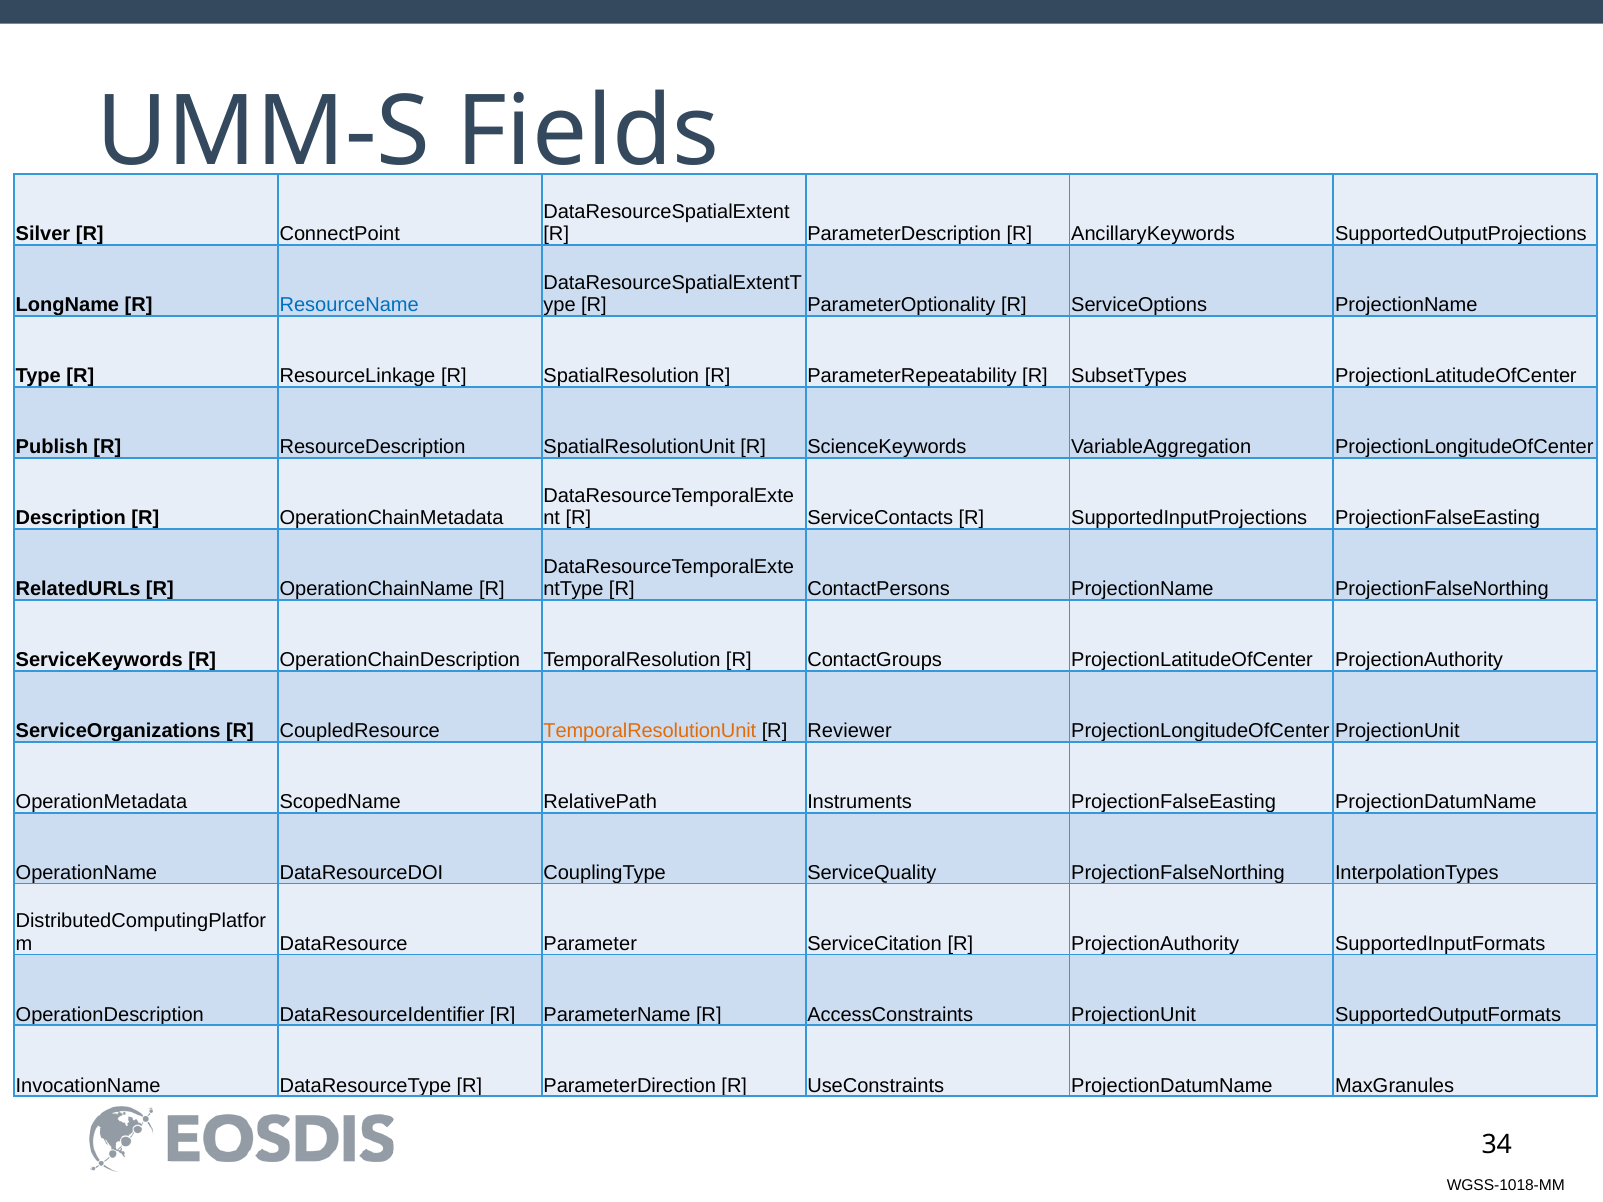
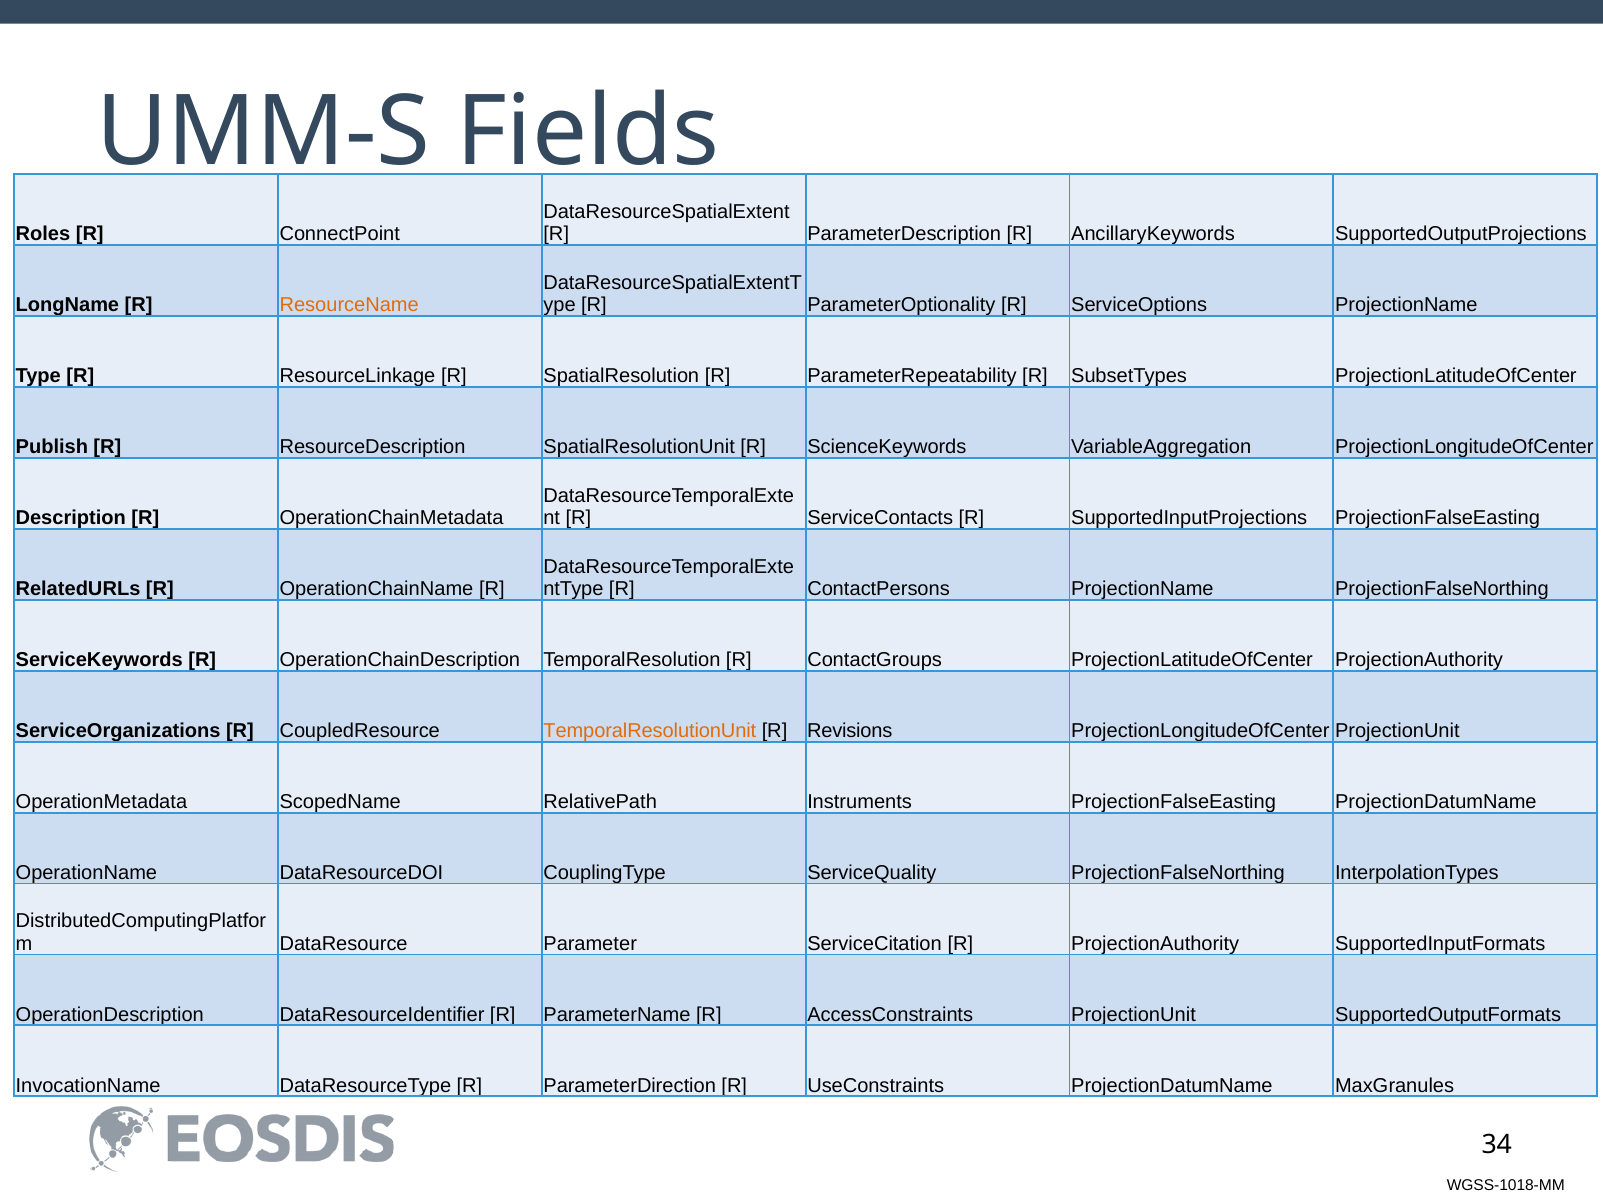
Silver: Silver -> Roles (43, 234)
ResourceName colour: blue -> orange (349, 305)
Reviewer: Reviewer -> Revisions (850, 731)
